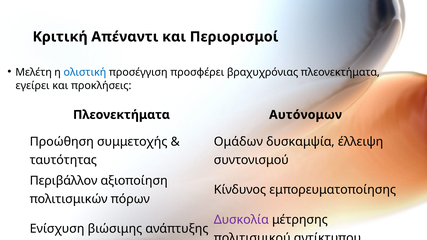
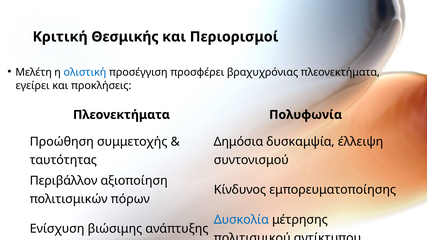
Απέναντι: Απέναντι -> Θεσμικής (125, 37)
Αυτόνομων: Αυτόνομων -> Πολυφωνία (306, 115)
Ομάδων: Ομάδων -> Δημόσια (238, 142)
Δυσκολία colour: purple -> blue (241, 220)
